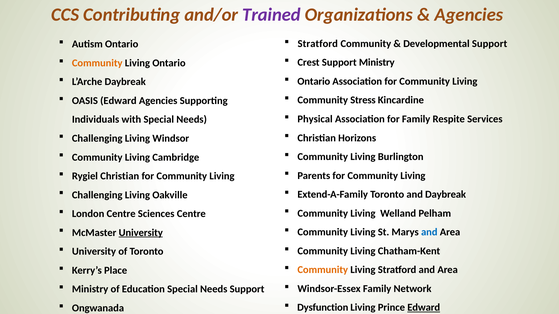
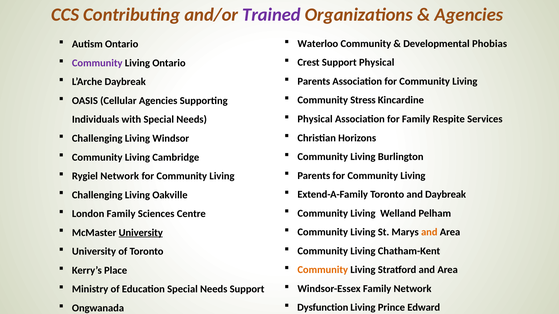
Stratford: Stratford -> Waterloo (318, 44)
Developmental Support: Support -> Phobias (490, 44)
Support Ministry: Ministry -> Physical (377, 63)
Community colour: orange -> purple (97, 63)
Ontario: Ontario -> Parents (314, 81)
OASIS Edward: Edward -> Cellular (118, 101)
Rygiel Christian: Christian -> Network (120, 176)
London Centre: Centre -> Family (121, 214)
and colour: blue -> orange (429, 232)
Edward underline: present -> none (424, 308)
